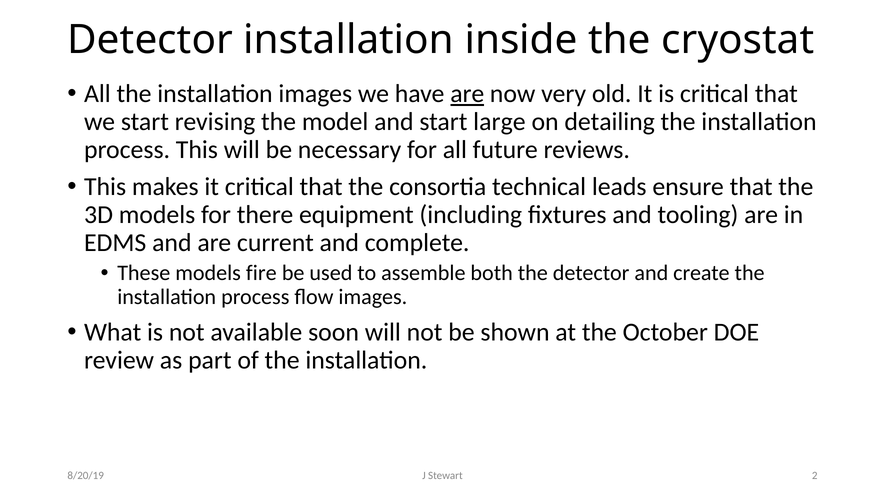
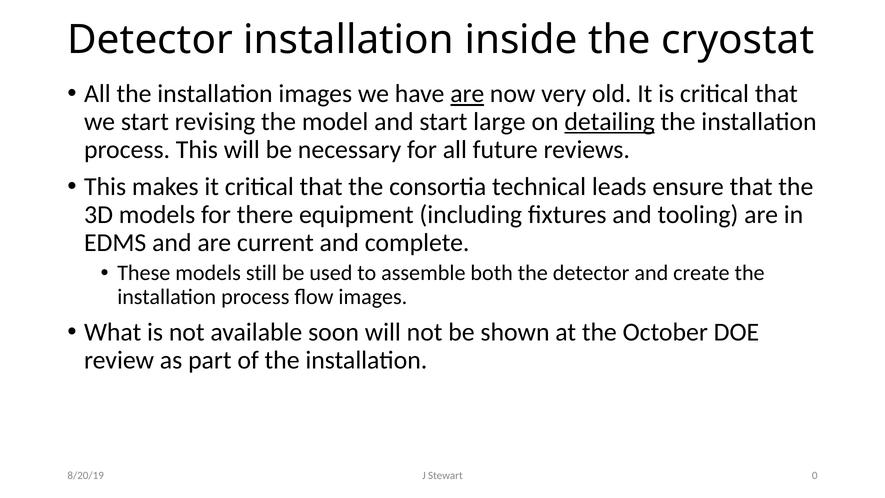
detailing underline: none -> present (610, 122)
fire: fire -> still (261, 273)
2: 2 -> 0 (815, 475)
